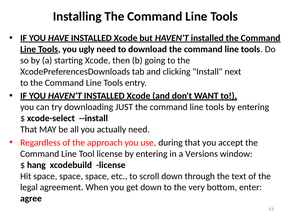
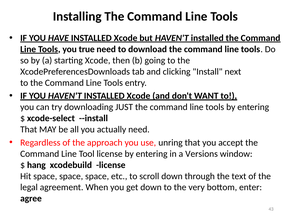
ugly: ugly -> true (87, 49)
during: during -> unring (171, 142)
